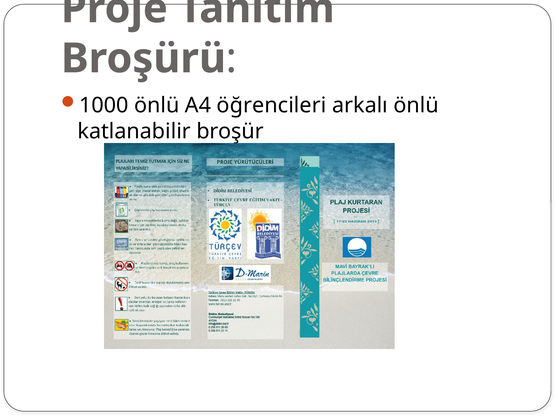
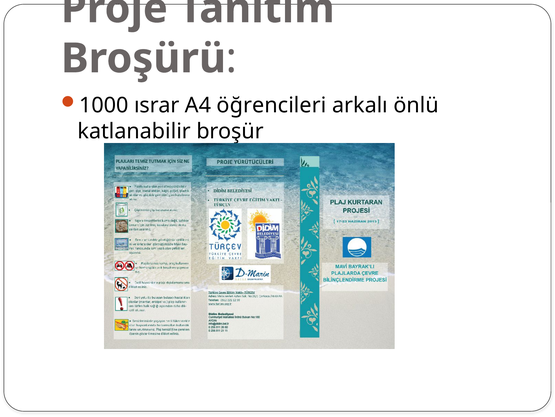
1000 önlü: önlü -> ısrar (157, 105)
